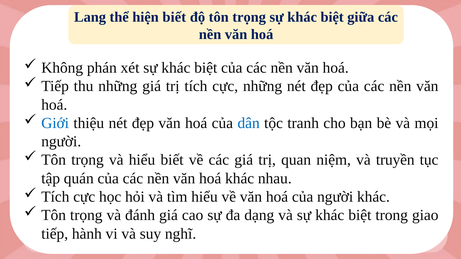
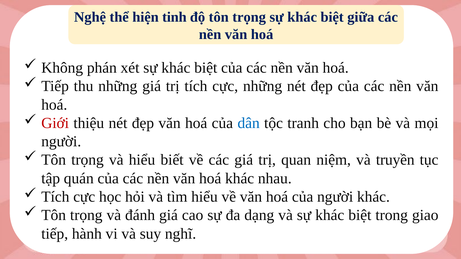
Lang: Lang -> Nghệ (90, 17)
hiện biết: biết -> tinh (174, 17)
Giới colour: blue -> red (55, 123)
